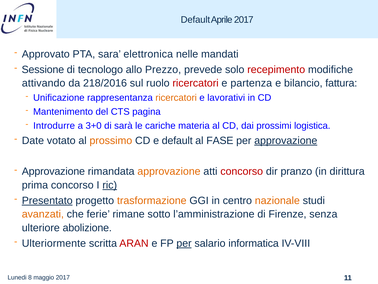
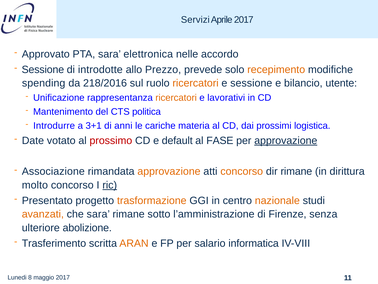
Default: Default -> Servizi (195, 20)
mandati: mandati -> accordo (220, 54)
tecnologo: tecnologo -> introdotte (100, 69)
recepimento colour: red -> orange (276, 69)
attivando: attivando -> spending (44, 83)
ricercatori colour: red -> orange (196, 83)
e partenza: partenza -> sessione (251, 83)
fattura: fattura -> utente (341, 83)
pagina: pagina -> politica (147, 112)
3+0: 3+0 -> 3+1 (94, 125)
sarà: sarà -> anni (123, 125)
prossimo colour: orange -> red (111, 140)
Approvazione: Approvazione -> Associazione (53, 171)
concorso colour: red -> orange (242, 171)
dir pranzo: pranzo -> rimane (296, 171)
prima: prima -> molto (35, 185)
Presentato underline: present -> none (47, 200)
che ferie: ferie -> sara (98, 214)
Ulteriormente: Ulteriormente -> Trasferimento (54, 243)
ARAN colour: red -> orange (134, 243)
per underline: present -> none (184, 243)
